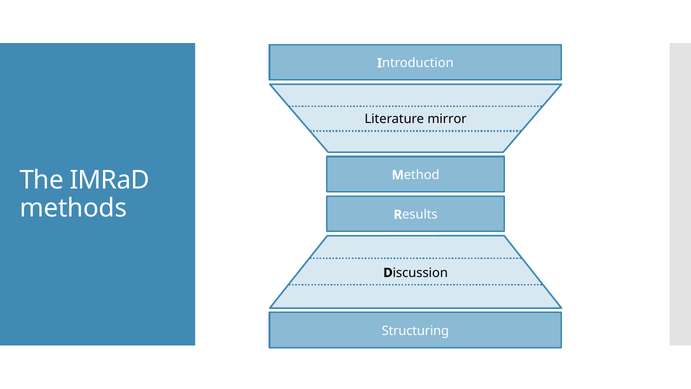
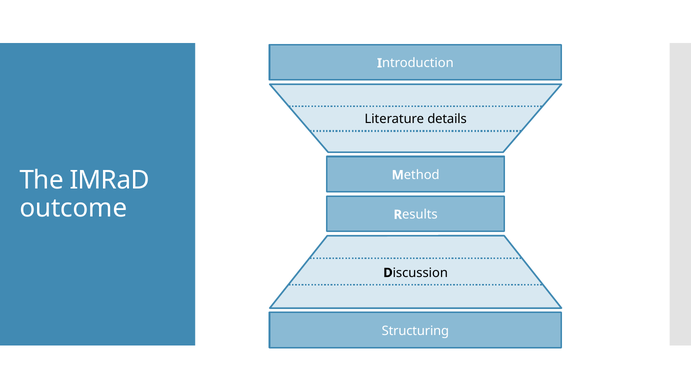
mirror: mirror -> details (447, 119)
methods: methods -> outcome (73, 208)
